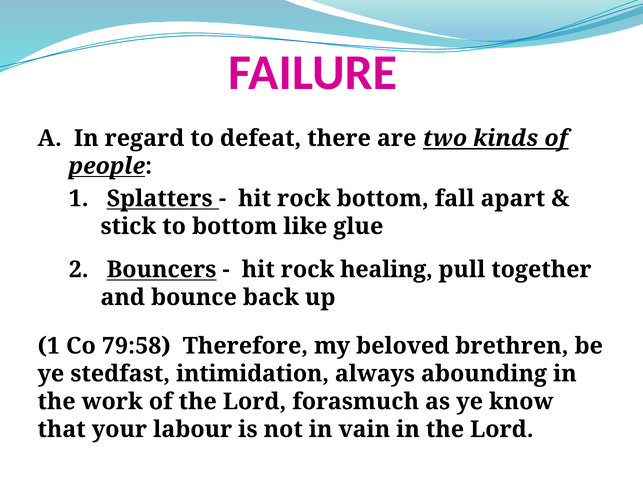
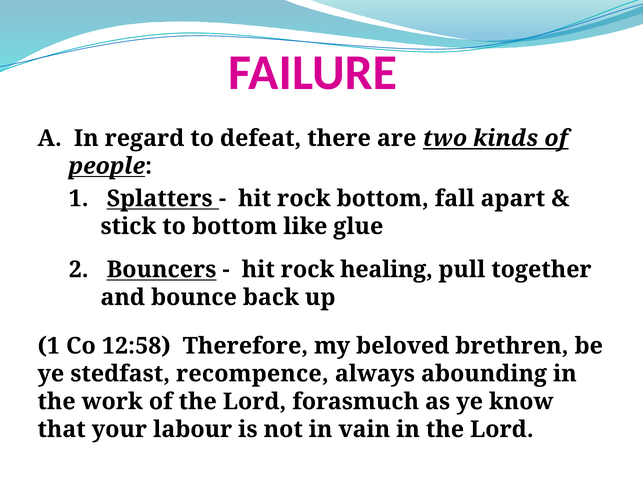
79:58: 79:58 -> 12:58 (136, 346)
intimidation: intimidation -> recompence (252, 374)
